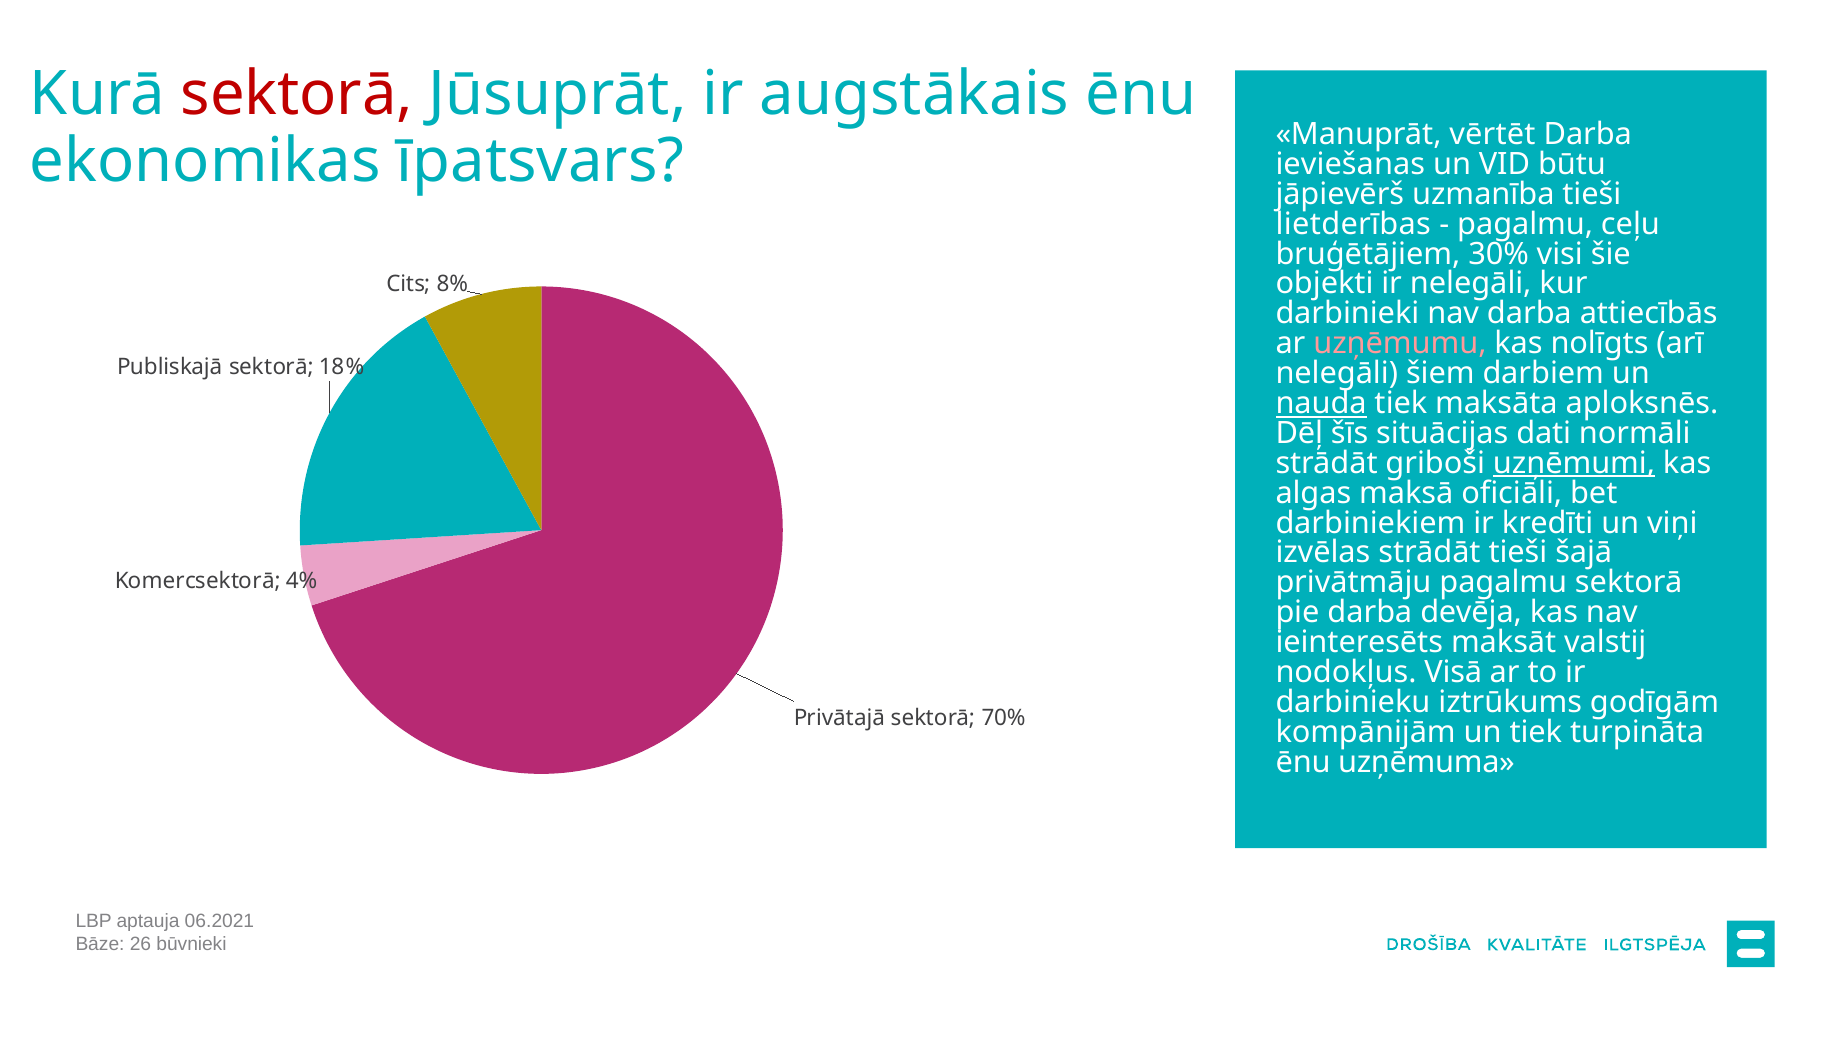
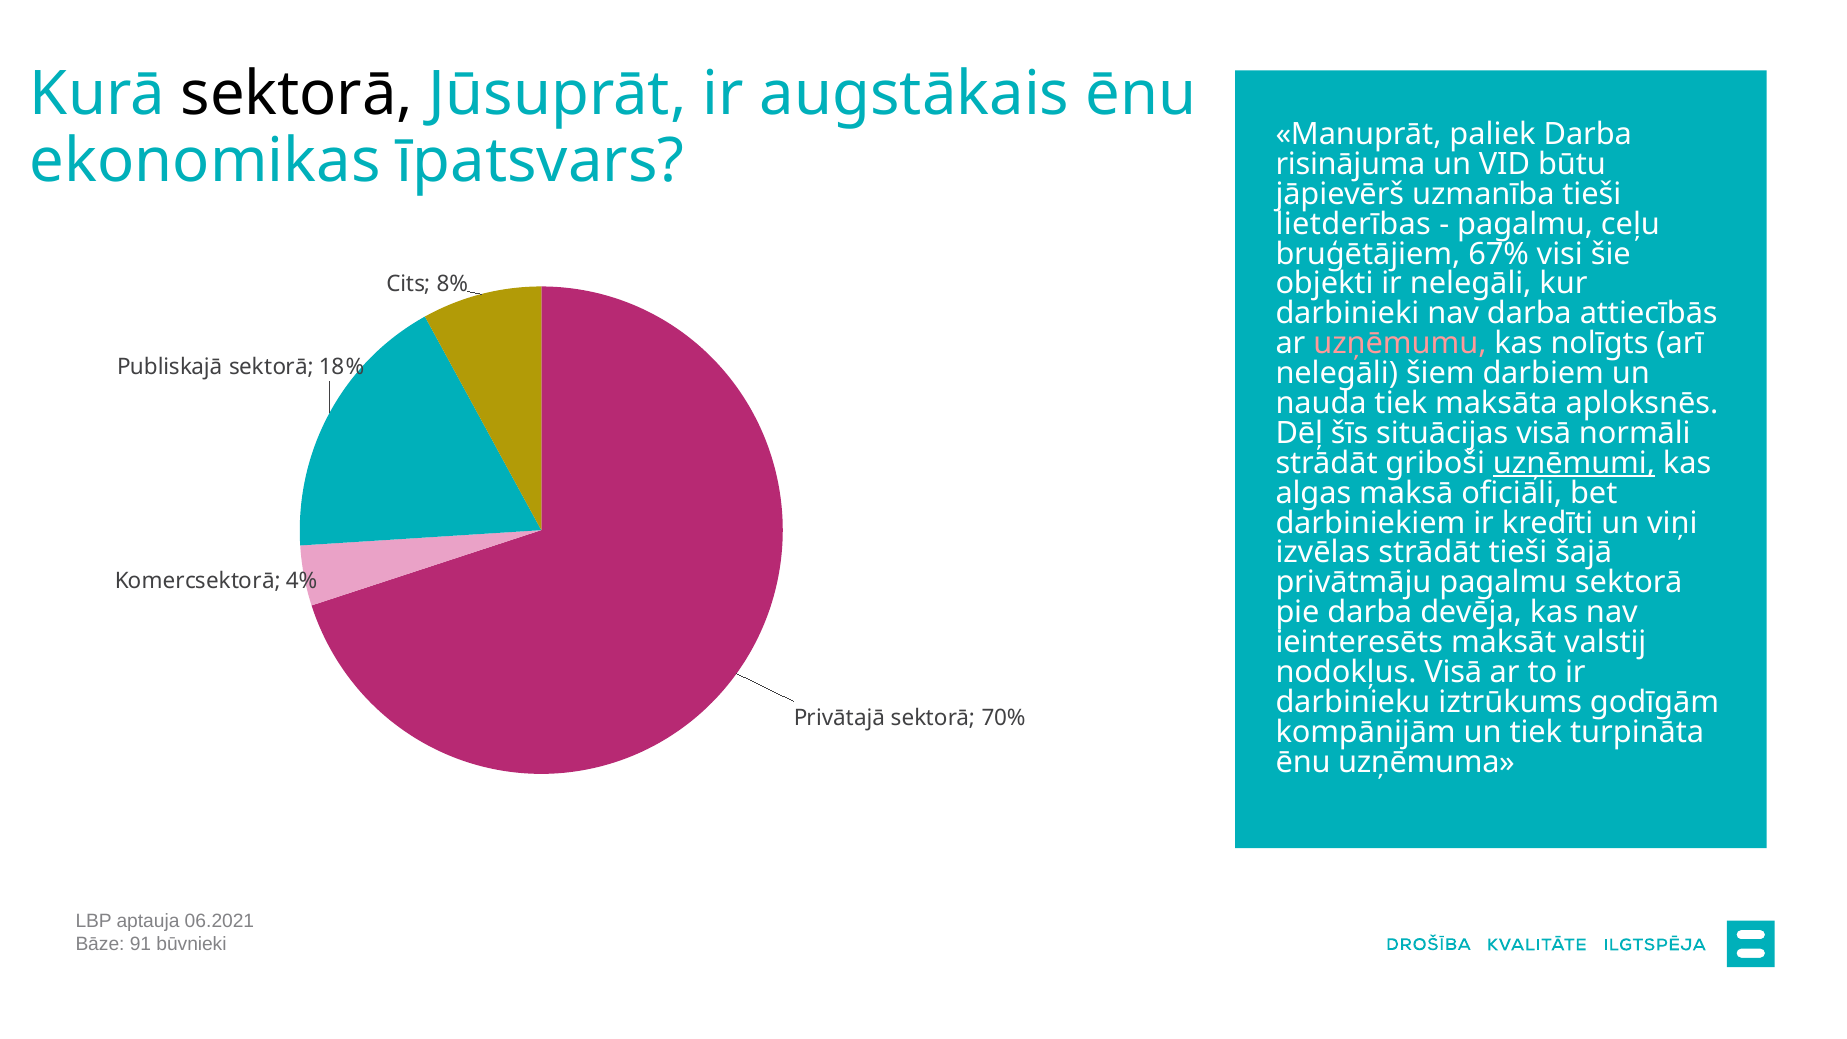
sektorā colour: red -> black (297, 95)
vērtēt: vērtēt -> paliek (1492, 134)
ieviešanas: ieviešanas -> risinājuma (1350, 164)
30%: 30% -> 67% (1499, 254)
nauda underline: present -> none (1321, 403)
situācijas dati: dati -> visā (1544, 433)
26: 26 -> 91 (140, 944)
